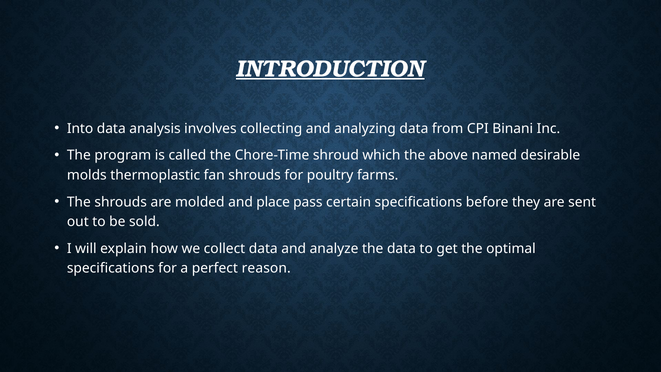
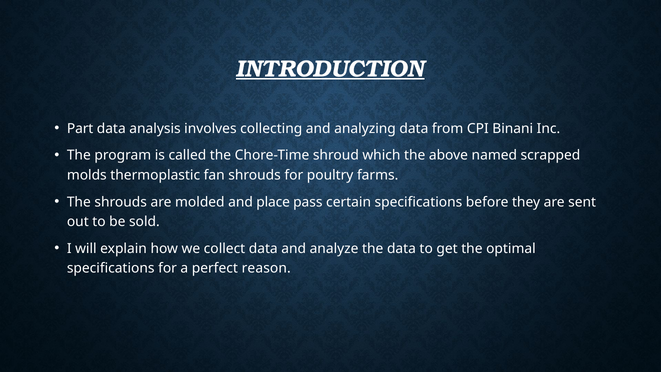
Into: Into -> Part (80, 129)
desirable: desirable -> scrapped (550, 155)
